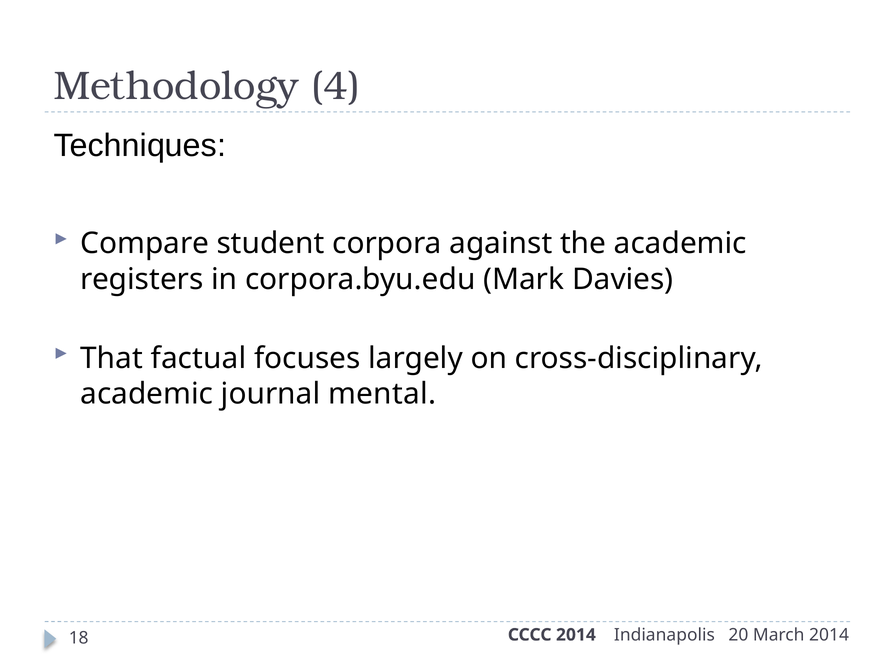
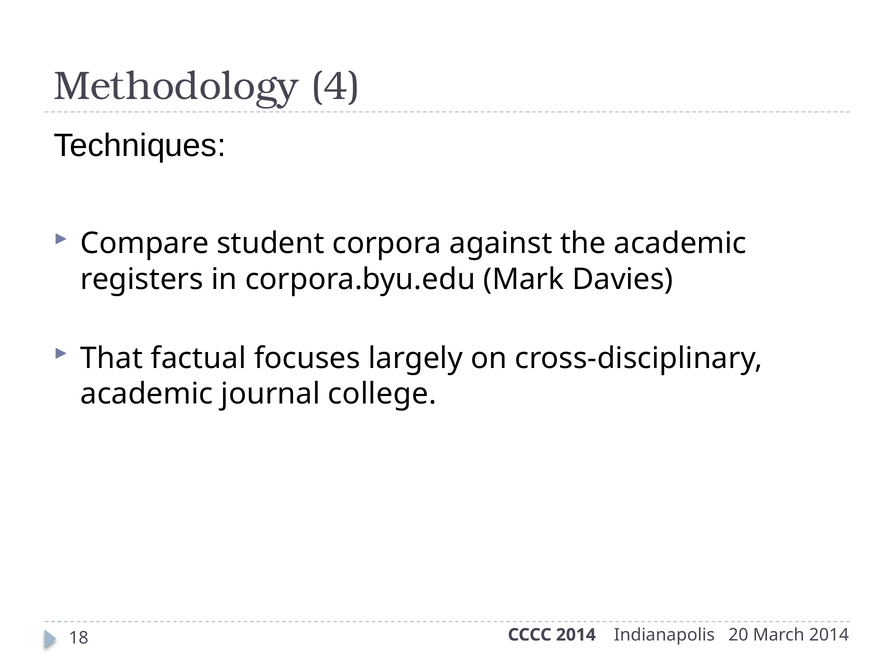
mental: mental -> college (382, 394)
